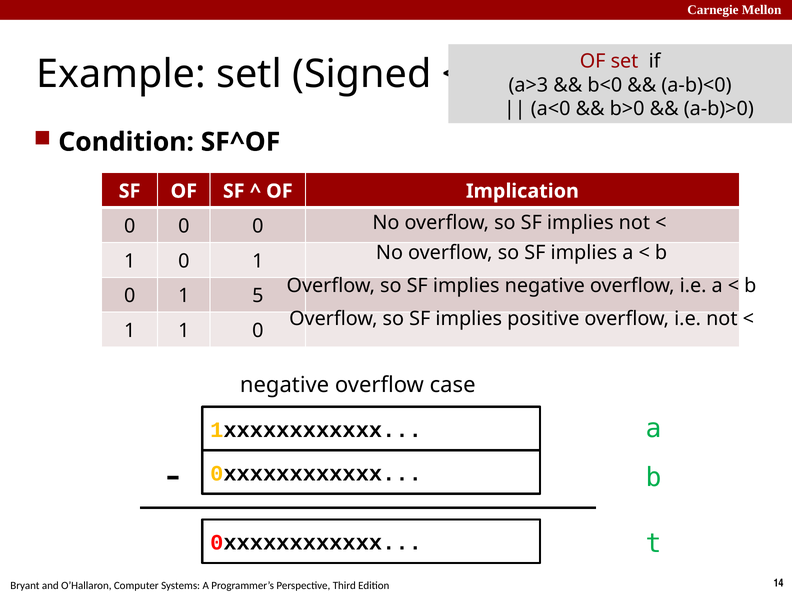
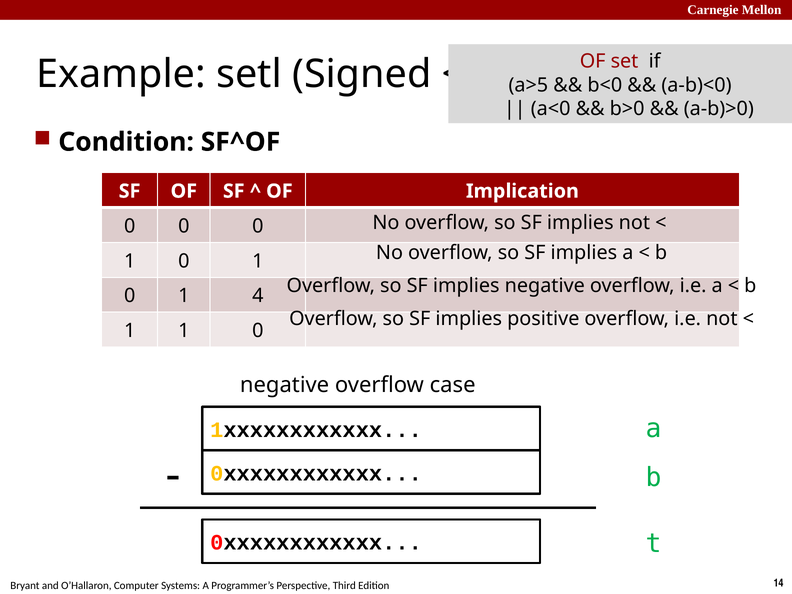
a>3: a>3 -> a>5 (528, 85)
5: 5 -> 4 (258, 296)
